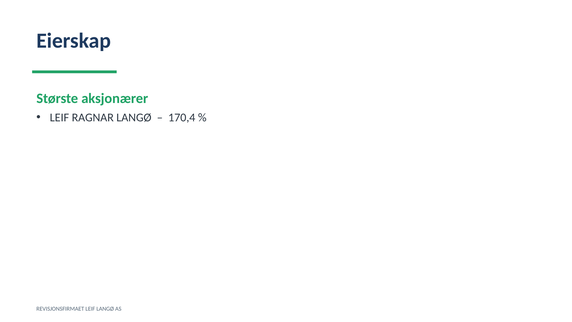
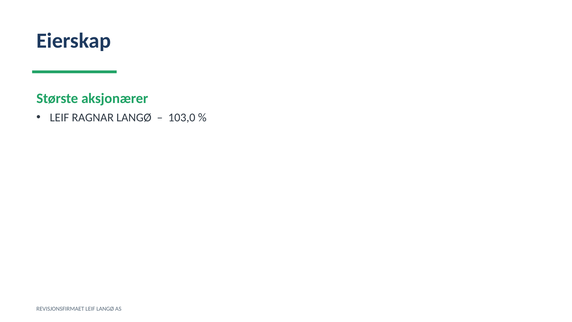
170,4: 170,4 -> 103,0 (182, 118)
